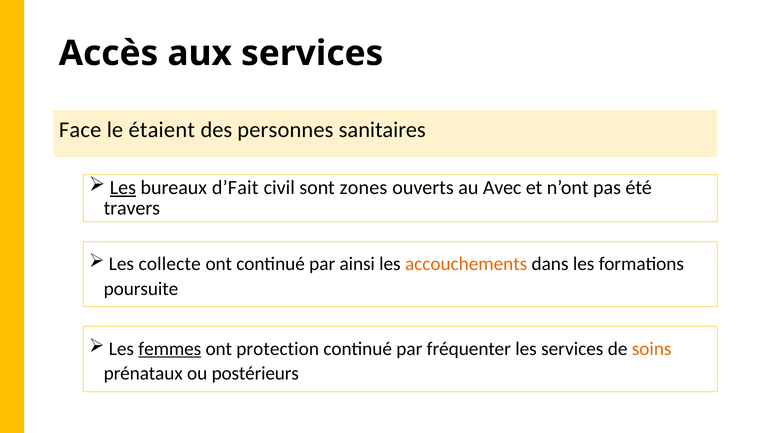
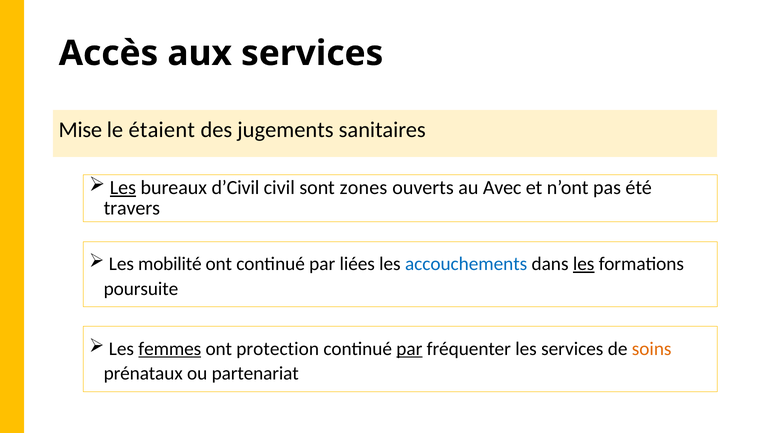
Face: Face -> Mise (80, 130)
personnes: personnes -> jugements (285, 130)
d’Fait: d’Fait -> d’Civil (235, 188)
collecte: collecte -> mobilité (170, 264)
ainsi: ainsi -> liées (357, 264)
accouchements colour: orange -> blue (466, 264)
les underline: none -> present (584, 264)
par underline: none -> present (409, 349)
postérieurs: postérieurs -> partenariat (255, 374)
